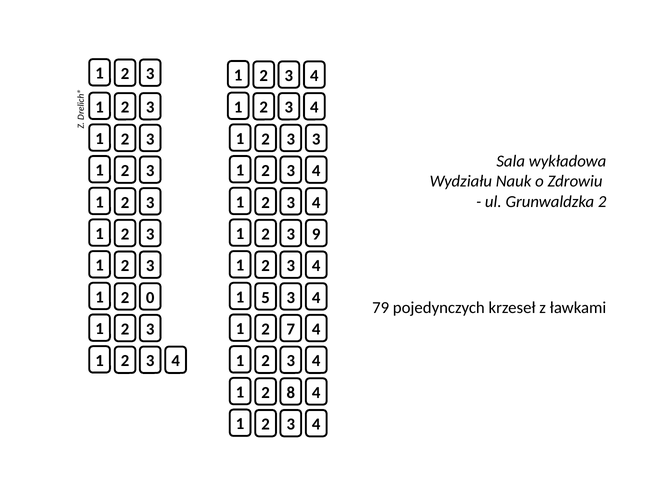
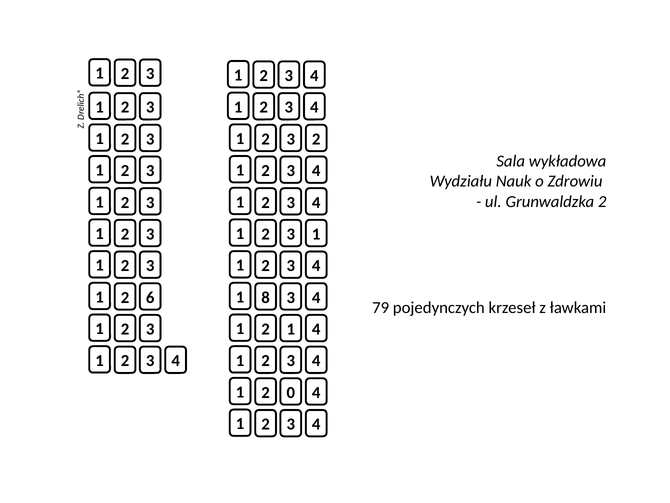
3 3: 3 -> 2 (316, 139)
9: 9 -> 1 (316, 234)
0: 0 -> 6 (150, 297)
5: 5 -> 8 (266, 297)
1 2 7: 7 -> 1 (291, 329)
8: 8 -> 0 (291, 392)
